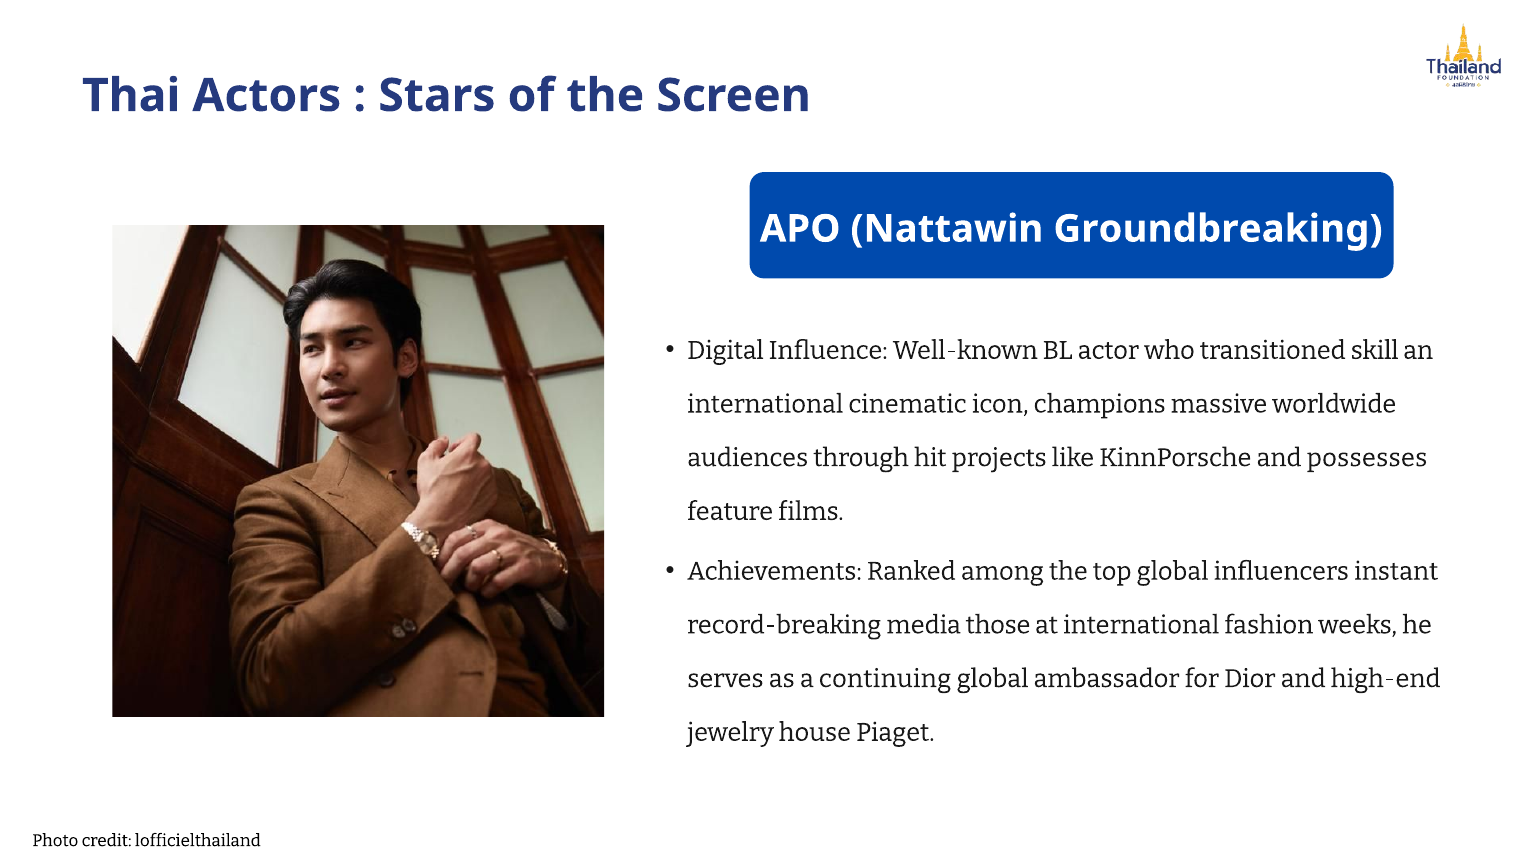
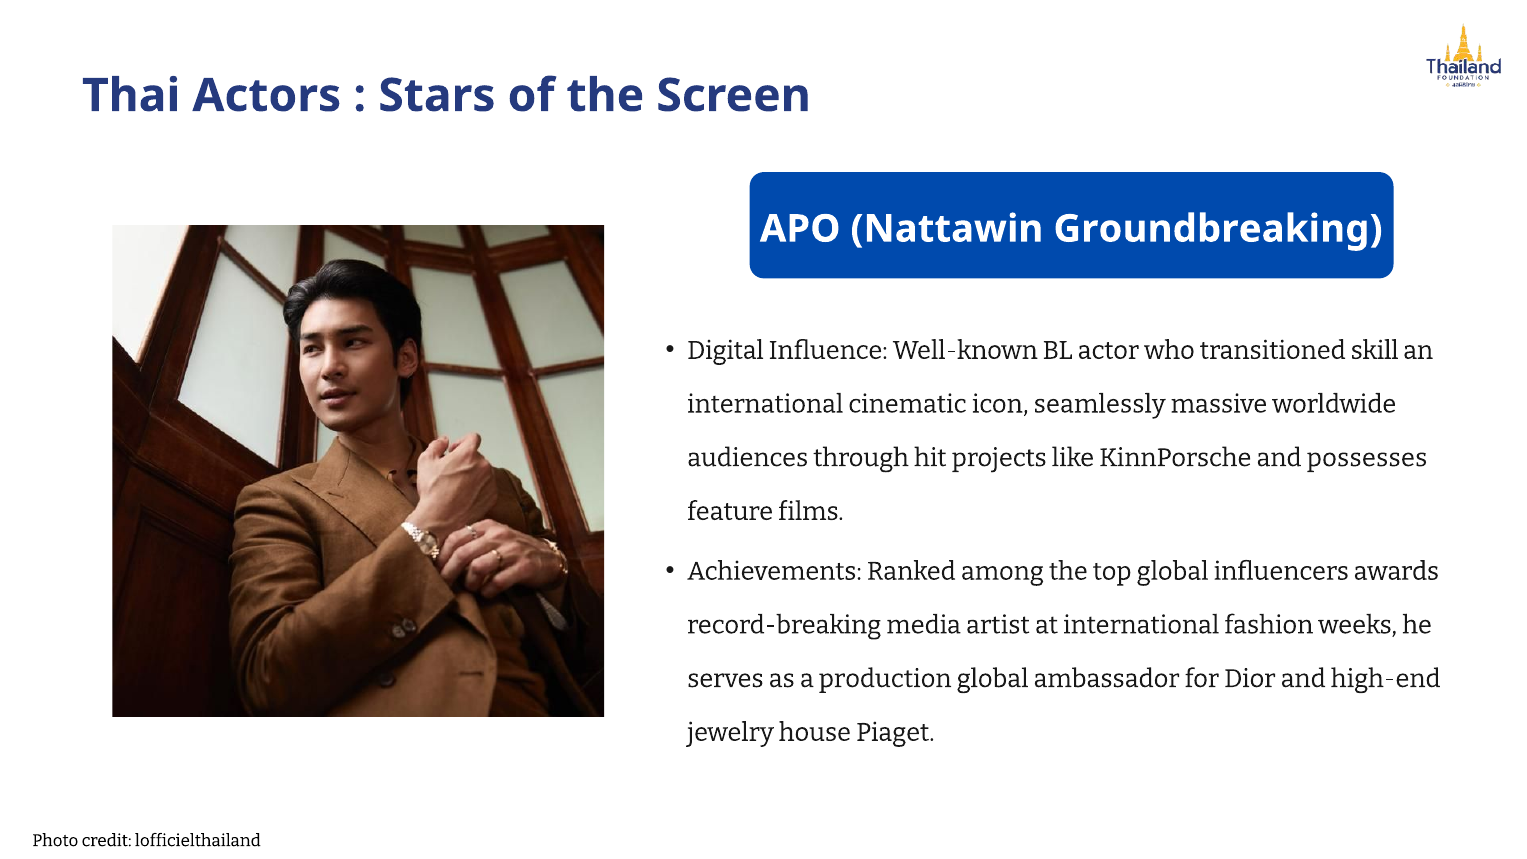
champions: champions -> seamlessly (1100, 404)
instant: instant -> awards (1396, 571)
those: those -> artist (998, 625)
continuing: continuing -> production (885, 679)
